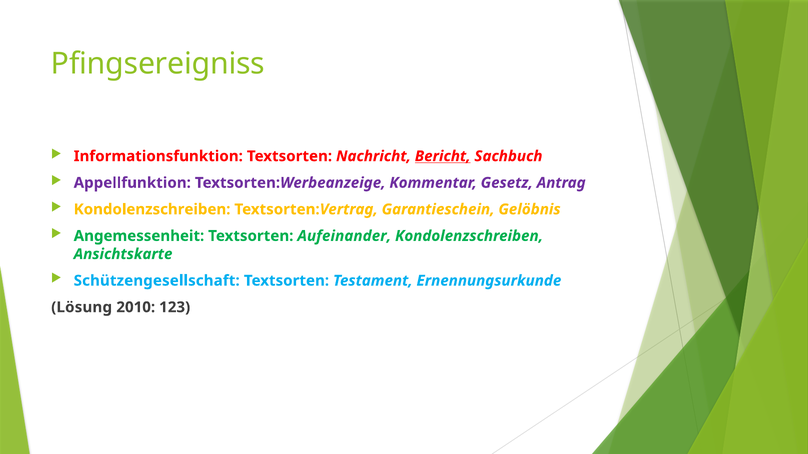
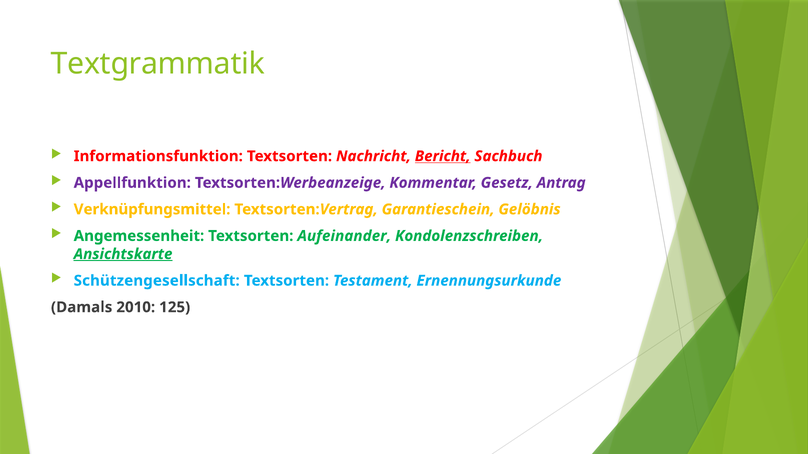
Pfingsereigniss: Pfingsereigniss -> Textgrammatik (158, 64)
Kondolenzschreiben: Kondolenzschreiben -> Verknüpfungsmittel (152, 210)
Ansichtskarte underline: none -> present (123, 254)
Lösung: Lösung -> Damals (82, 308)
123: 123 -> 125 (175, 308)
